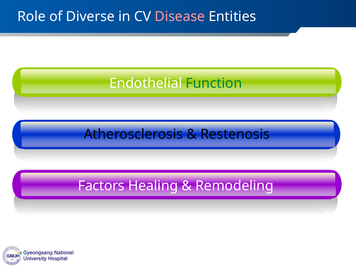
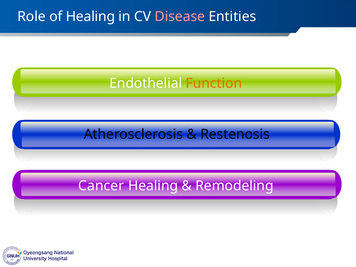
of Diverse: Diverse -> Healing (90, 17)
Function colour: green -> orange (214, 83)
Factors: Factors -> Cancer (101, 186)
